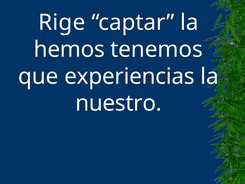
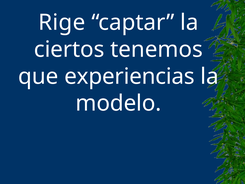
hemos: hemos -> ciertos (69, 49)
nuestro: nuestro -> modelo (118, 103)
